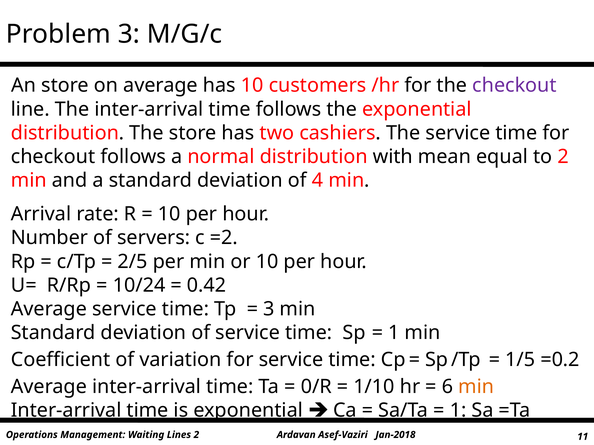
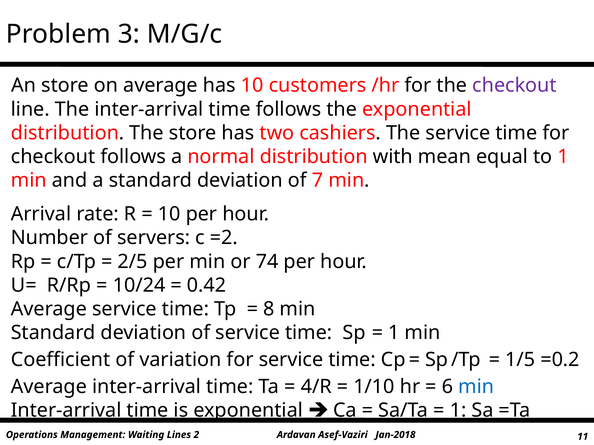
to 2: 2 -> 1 (563, 157)
4: 4 -> 7 (318, 181)
or 10: 10 -> 74 (267, 262)
3: 3 -> 8 (269, 309)
0/R: 0/R -> 4/R (316, 387)
min colour: orange -> blue (476, 387)
